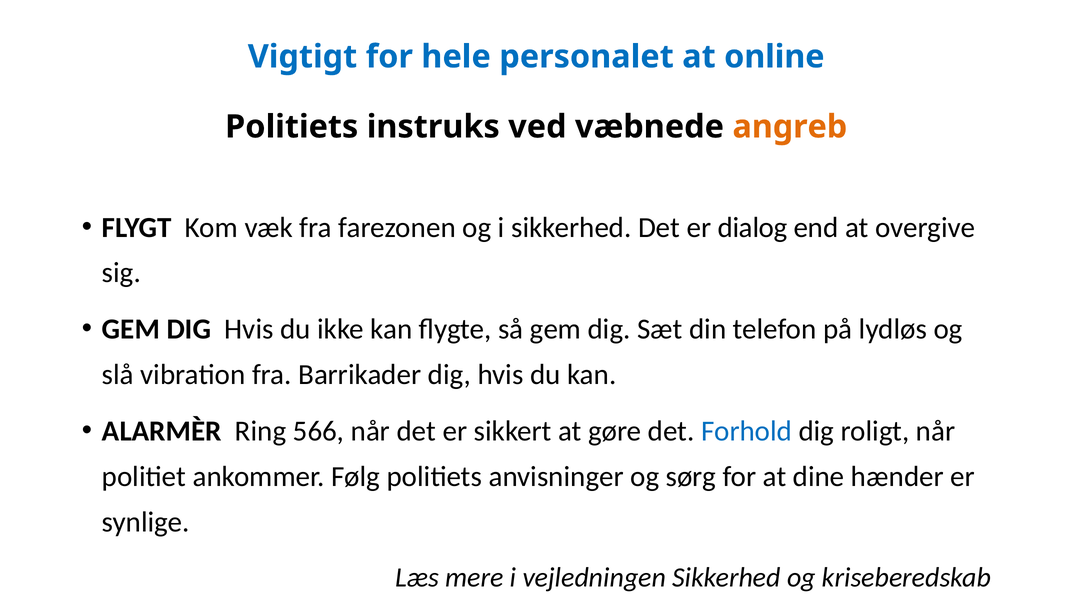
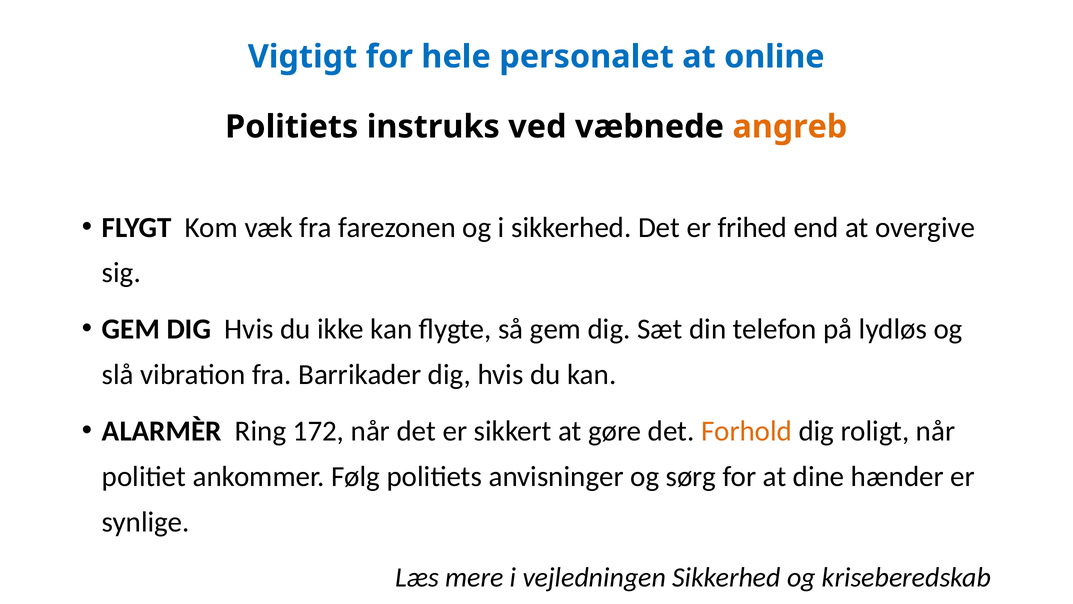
dialog: dialog -> frihed (753, 227)
566: 566 -> 172 (319, 431)
Forhold colour: blue -> orange (747, 431)
